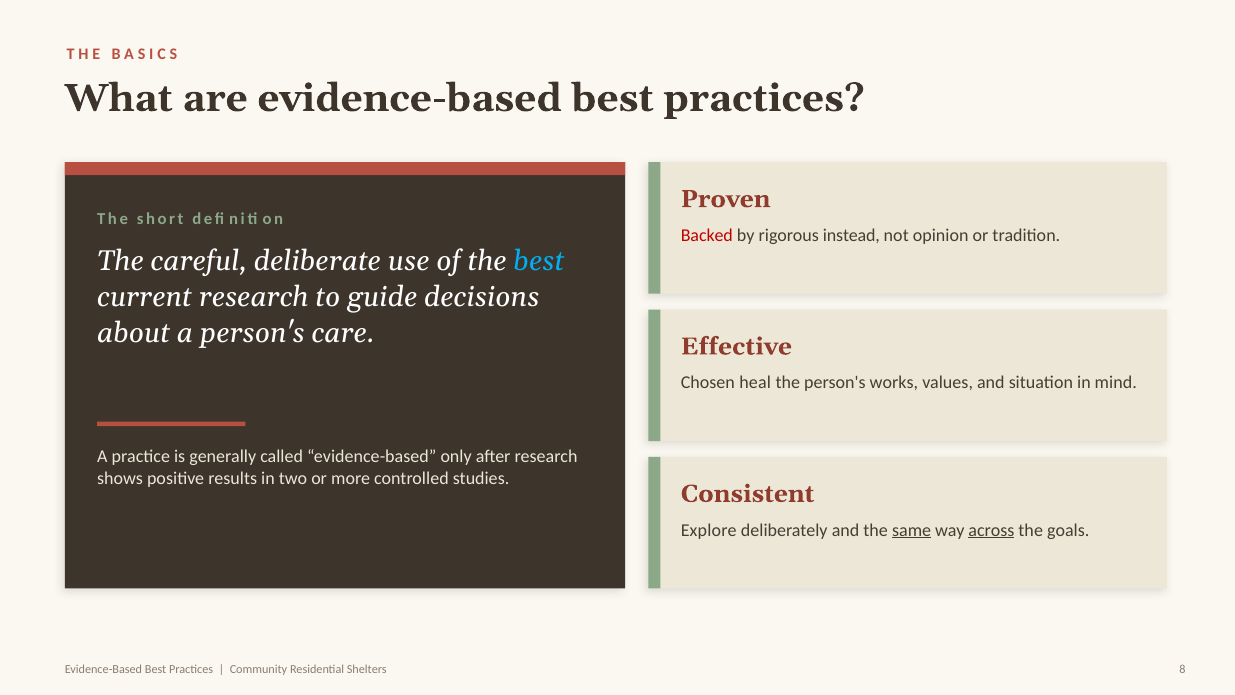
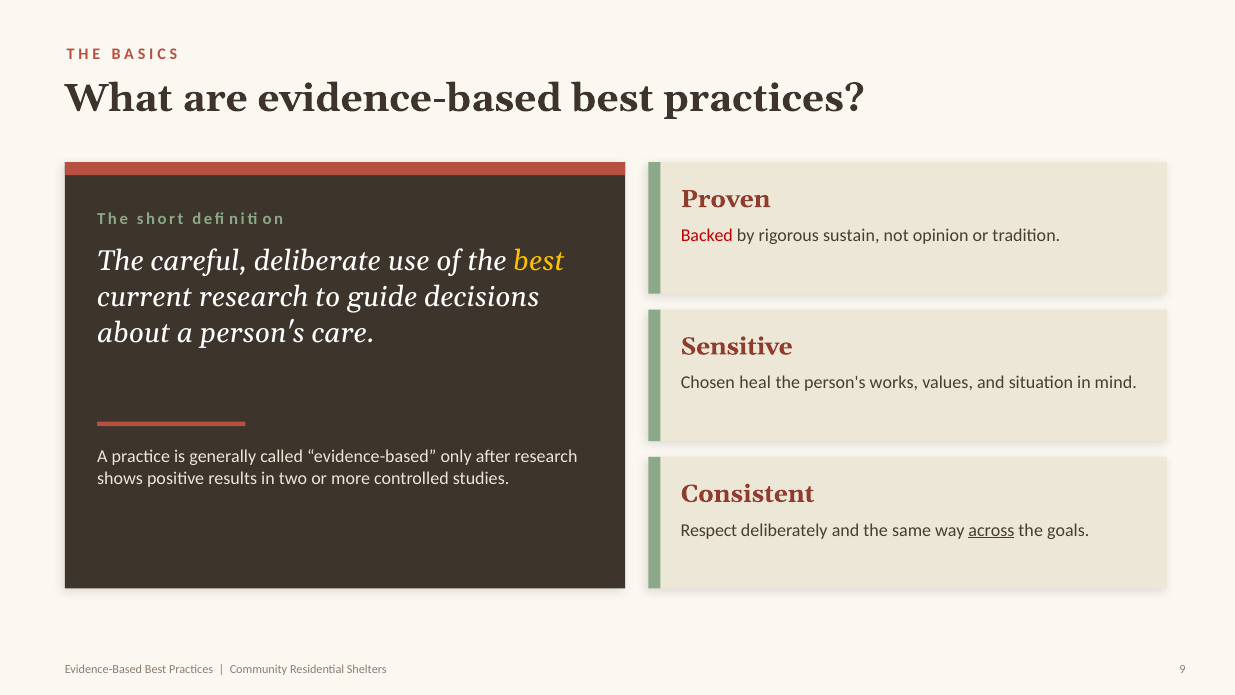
instead: instead -> sustain (851, 235)
best colour: light blue -> yellow (539, 261)
Effective: Effective -> Sensitive (737, 346)
Explore: Explore -> Respect (709, 530)
same underline: present -> none (912, 530)
8: 8 -> 9 (1182, 670)
